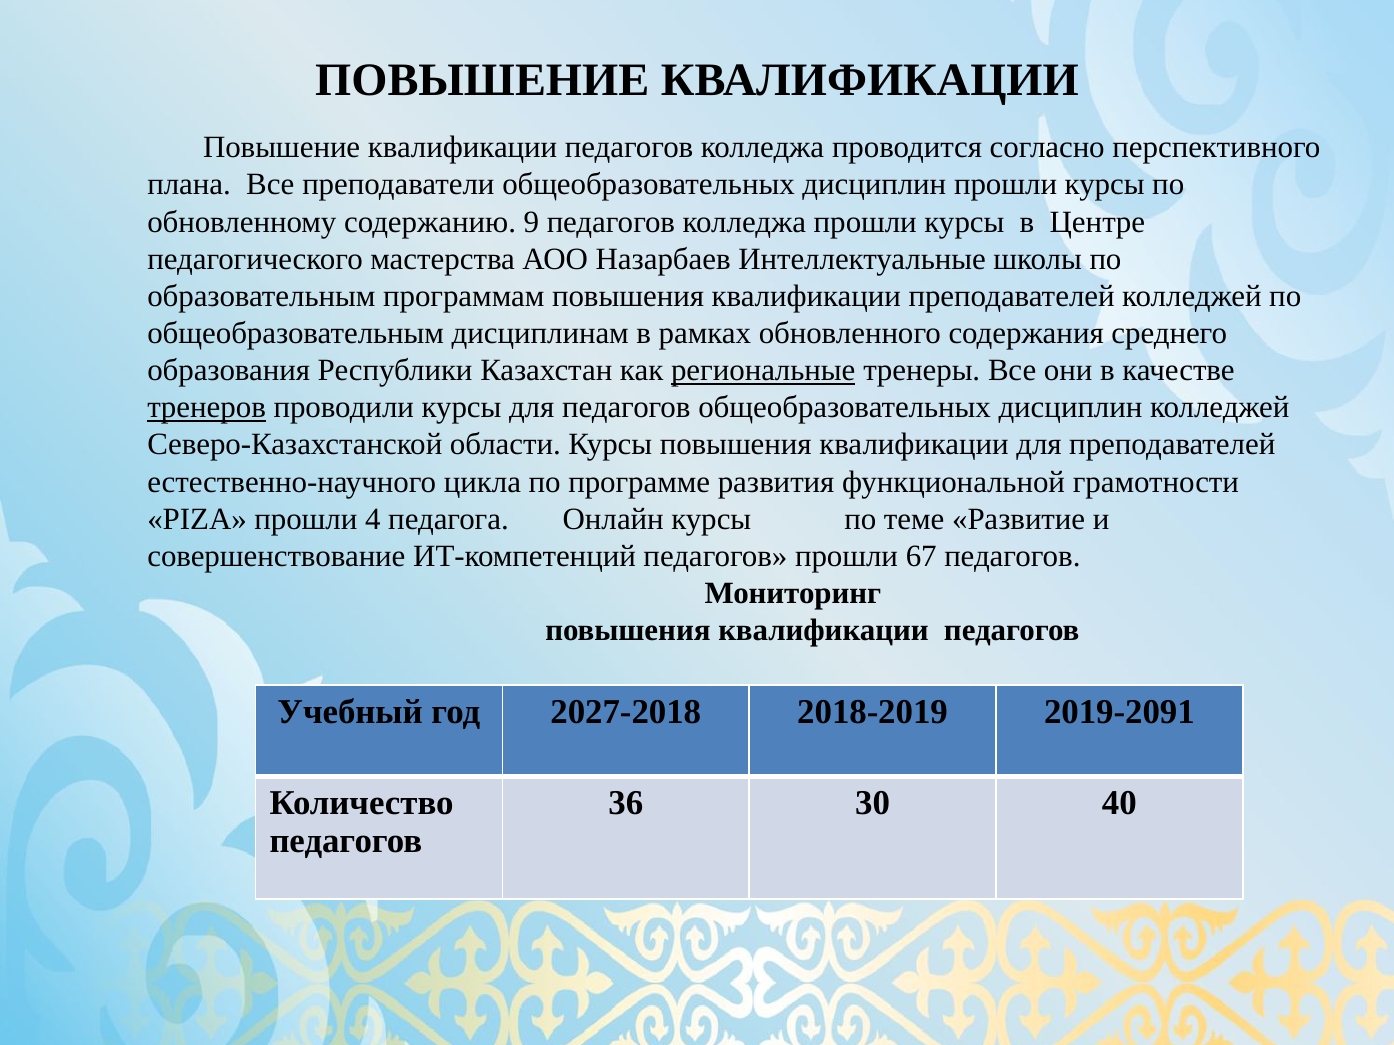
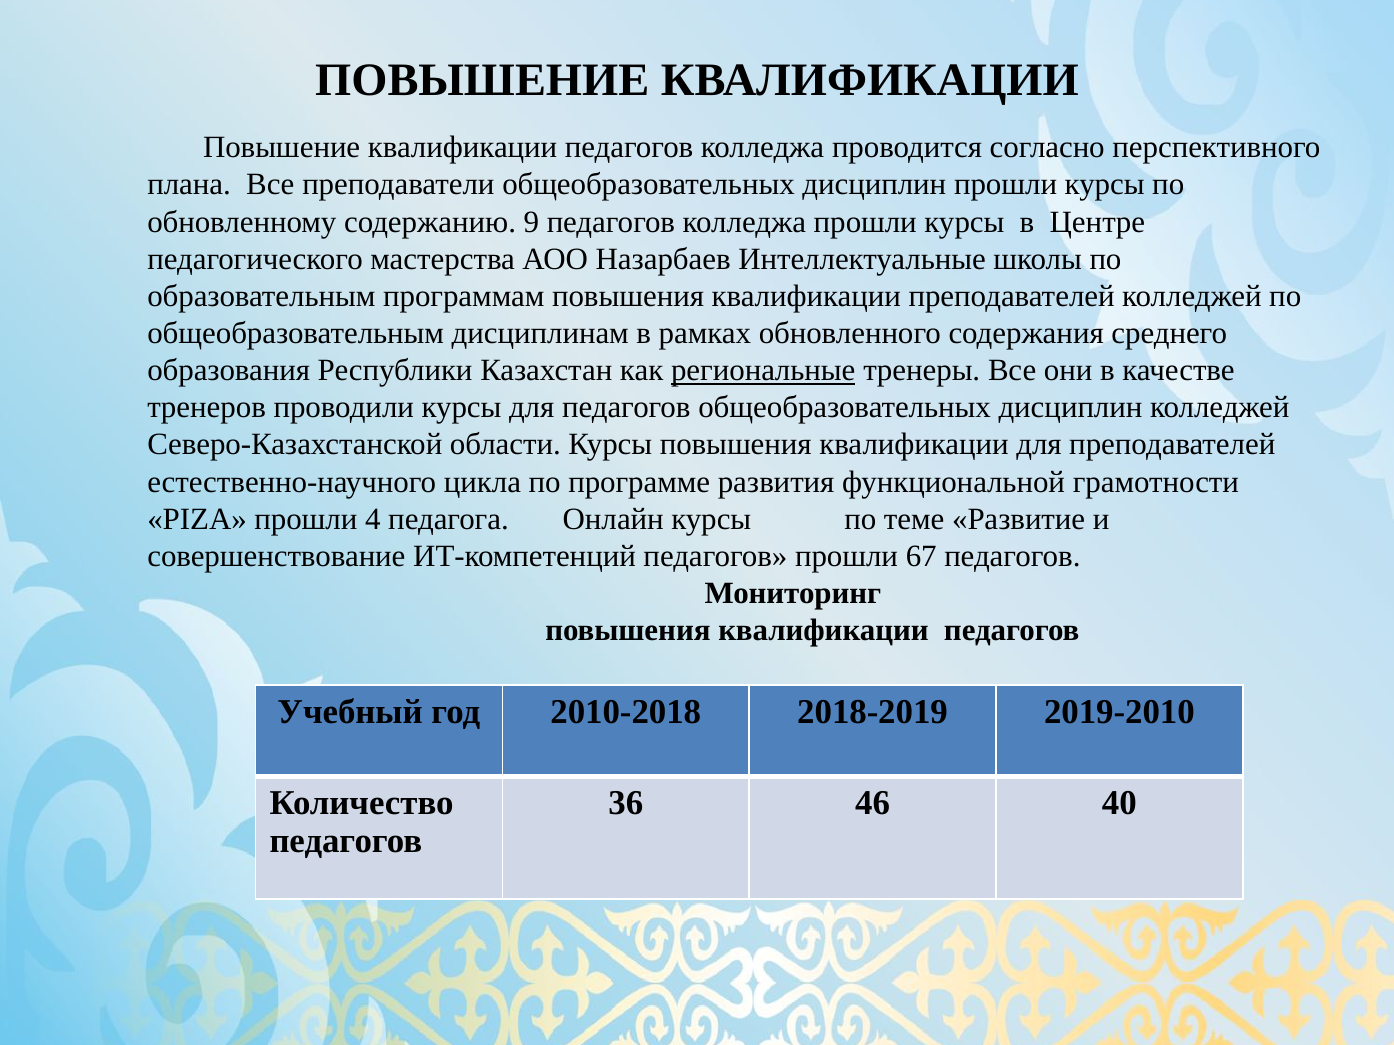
тренеров underline: present -> none (207, 408)
2027-2018: 2027-2018 -> 2010-2018 (626, 712)
2019-2091: 2019-2091 -> 2019-2010 (1119, 712)
30: 30 -> 46 (873, 803)
